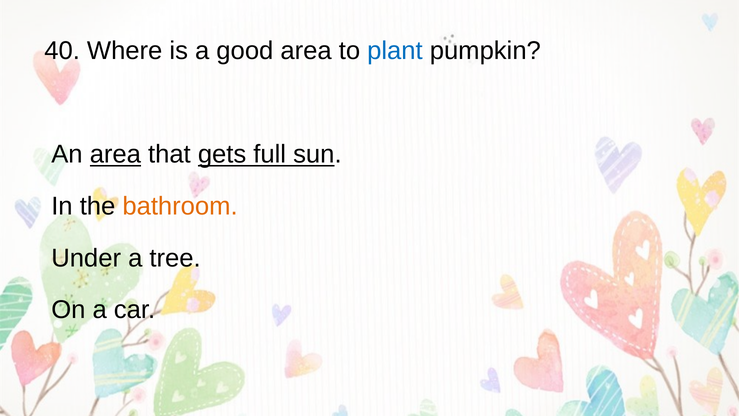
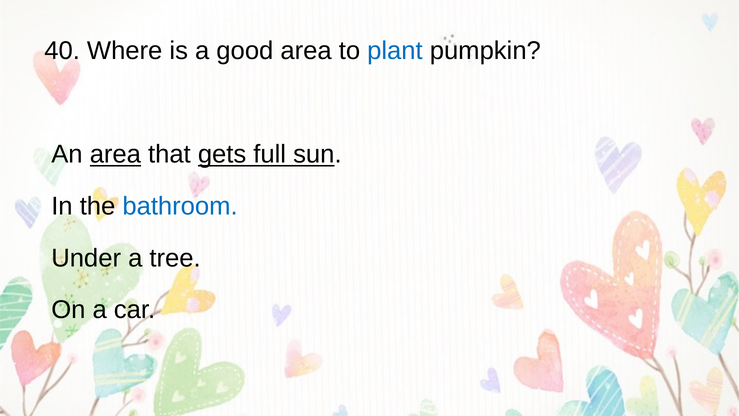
bathroom colour: orange -> blue (180, 206)
